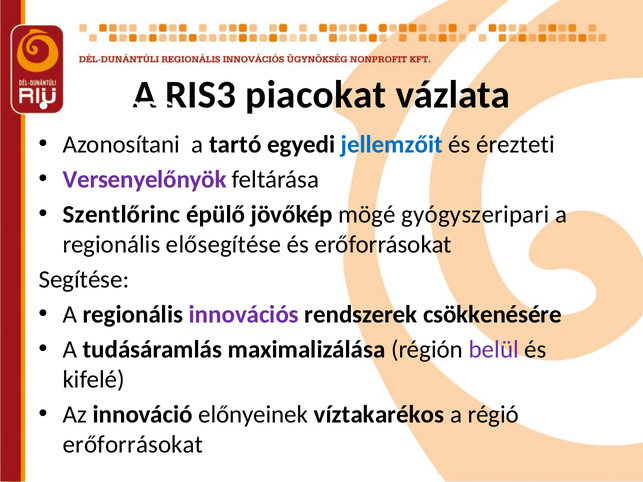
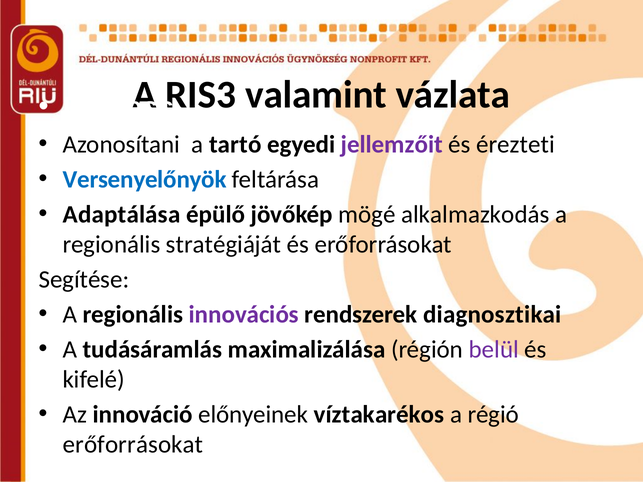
piacokat: piacokat -> valamint (316, 95)
jellemzőit colour: blue -> purple (392, 145)
Versenyelőnyök colour: purple -> blue (145, 180)
Szentlőrinc: Szentlőrinc -> Adaptálása (122, 215)
gyógyszeripari: gyógyszeripari -> alkalmazkodás (475, 215)
elősegítése: elősegítése -> stratégiáját (224, 245)
csökkenésére: csökkenésére -> diagnosztikai (492, 315)
